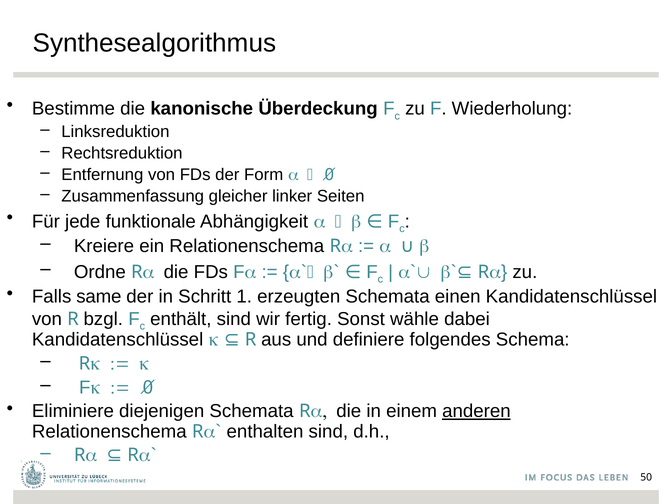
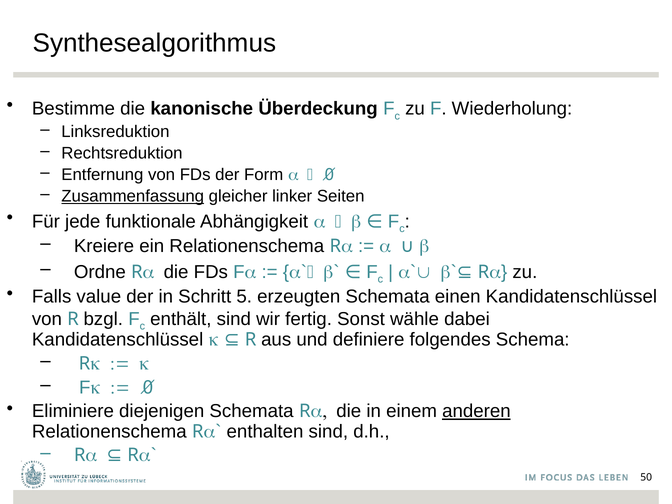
Zusammenfassung underline: none -> present (133, 196)
same: same -> value (99, 297)
1: 1 -> 5 (244, 297)
